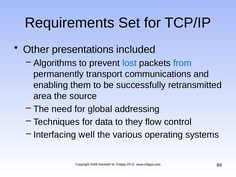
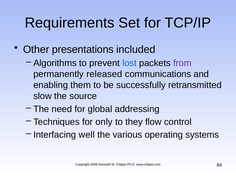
from colour: blue -> purple (182, 63)
transport: transport -> released (104, 74)
area: area -> slow (42, 96)
data: data -> only (104, 122)
